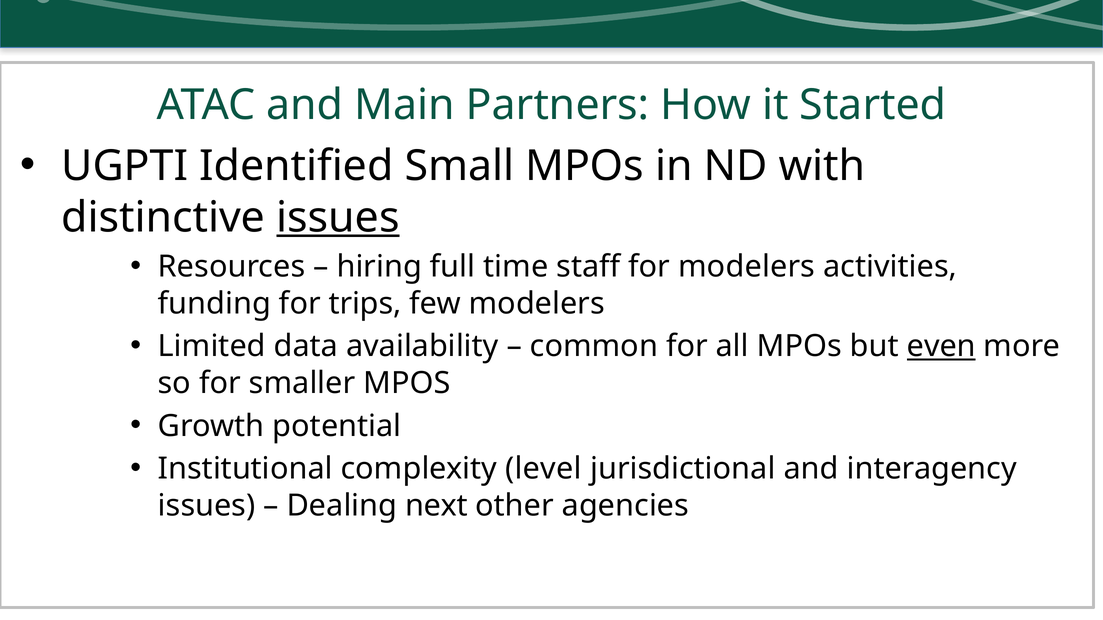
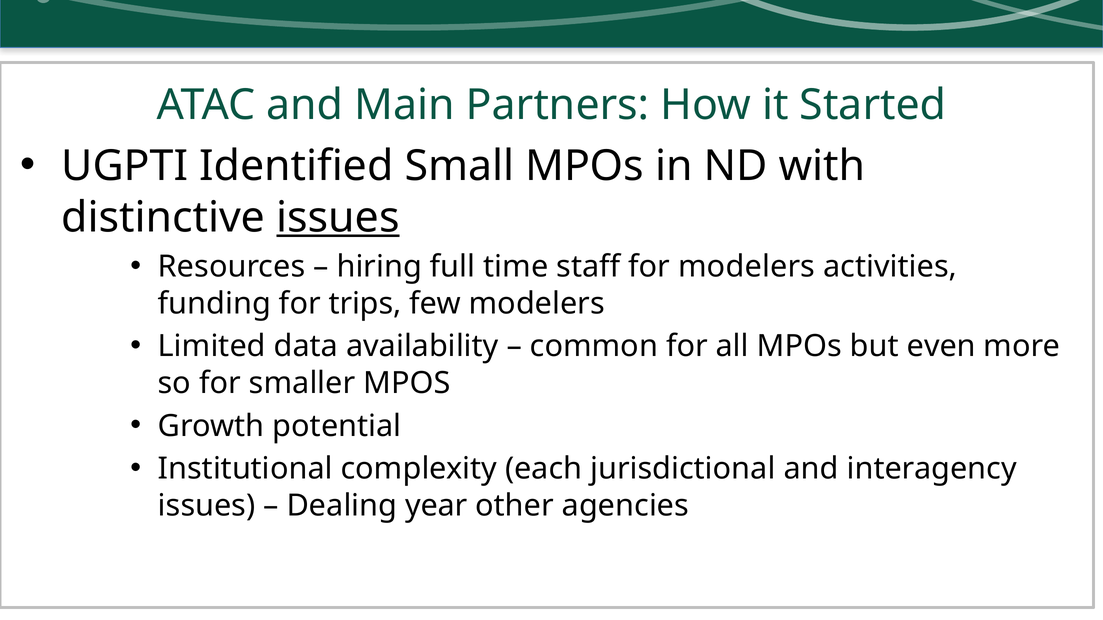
even underline: present -> none (941, 347)
level: level -> each (544, 469)
next: next -> year (436, 506)
